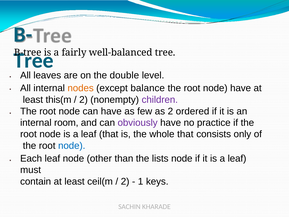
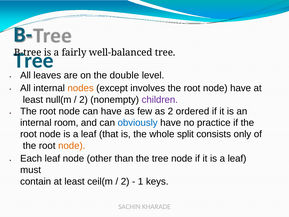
balance: balance -> involves (148, 88)
this(m: this(m -> null(m (59, 100)
obviously colour: purple -> blue (138, 123)
whole that: that -> split (185, 134)
node colour: blue -> orange (72, 146)
the lists: lists -> tree (160, 158)
